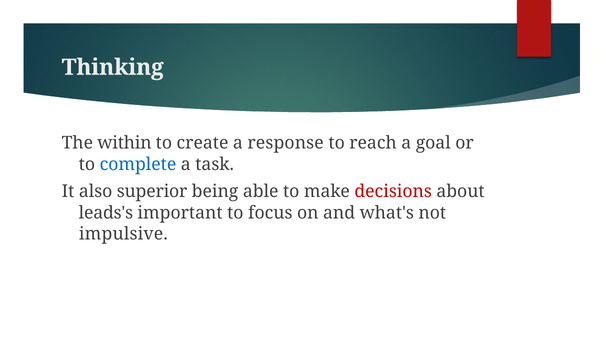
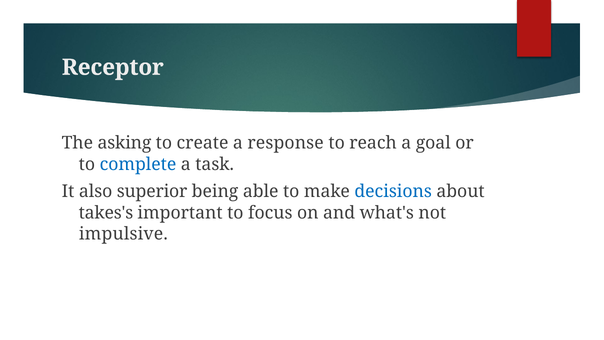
Thinking: Thinking -> Receptor (113, 67)
within: within -> asking (124, 143)
decisions colour: red -> blue (393, 192)
leads's: leads's -> takes's (106, 213)
